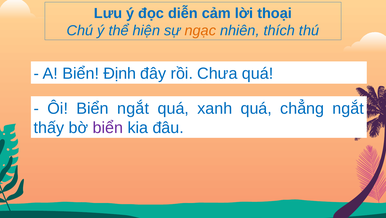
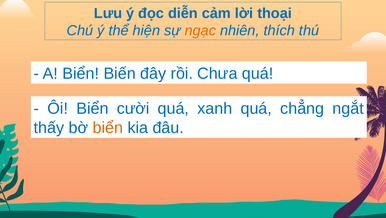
Định: Định -> Biến (120, 74)
Biển ngắt: ngắt -> cười (133, 108)
biển colour: purple -> orange (108, 128)
